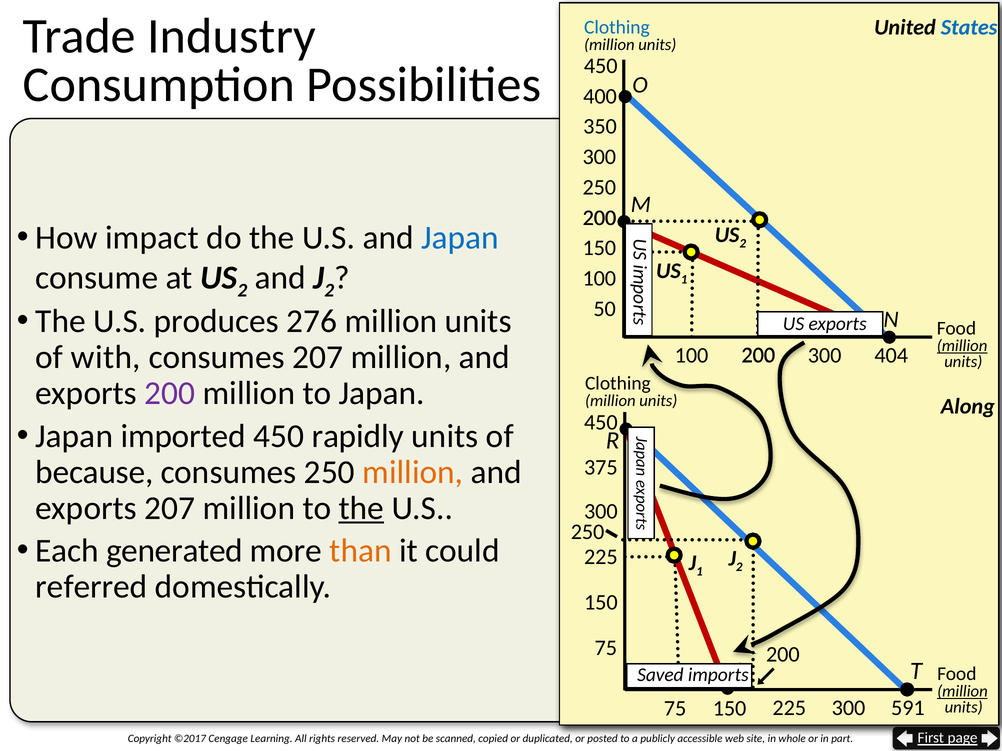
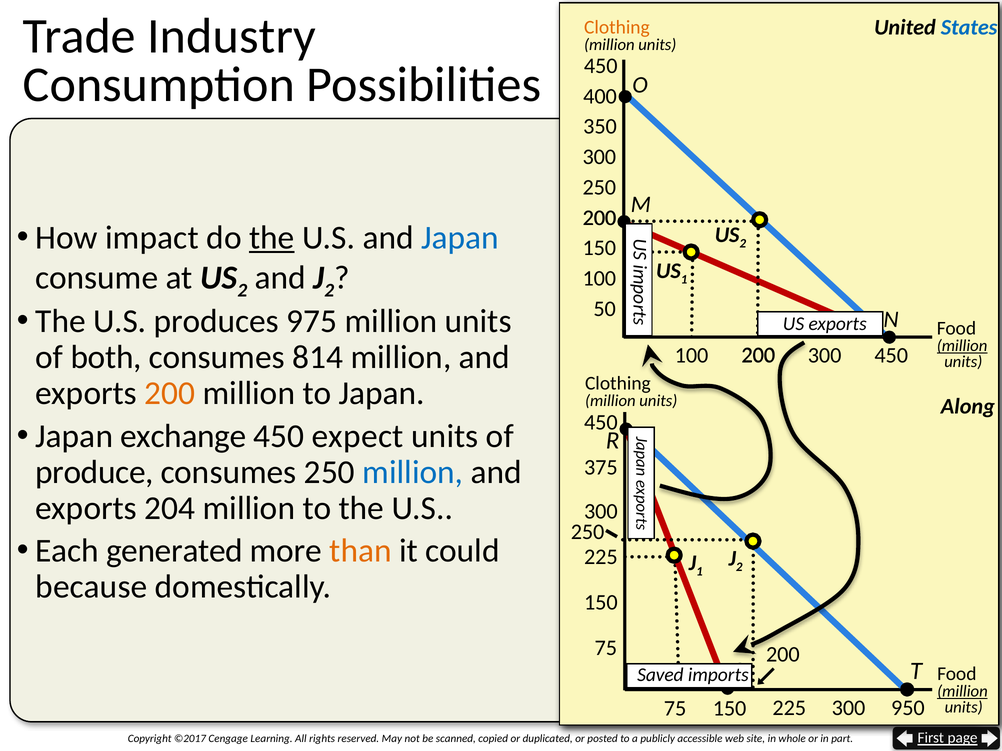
Clothing colour: blue -> orange (617, 27)
the underline: none -> present (272, 238)
276: 276 -> 975 (312, 321)
with: with -> both (106, 358)
consumes 207: 207 -> 814 (318, 358)
404: 404 -> 450 (891, 356)
200 colour: purple -> orange (170, 394)
imported: imported -> exchange (183, 436)
rapidly: rapidly -> expect (358, 436)
because: because -> produce (94, 472)
million colour: orange -> blue (413, 472)
exports 207: 207 -> 204 (170, 508)
the underline: present -> none (361, 508)
referred: referred -> because (91, 587)
591: 591 -> 950 (908, 708)
